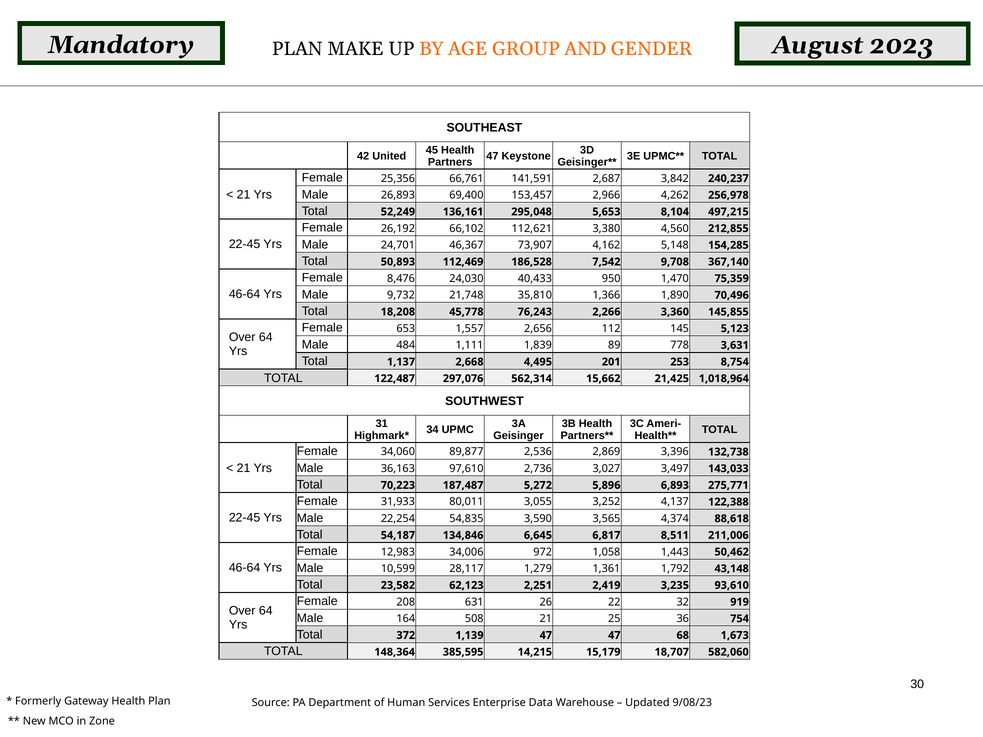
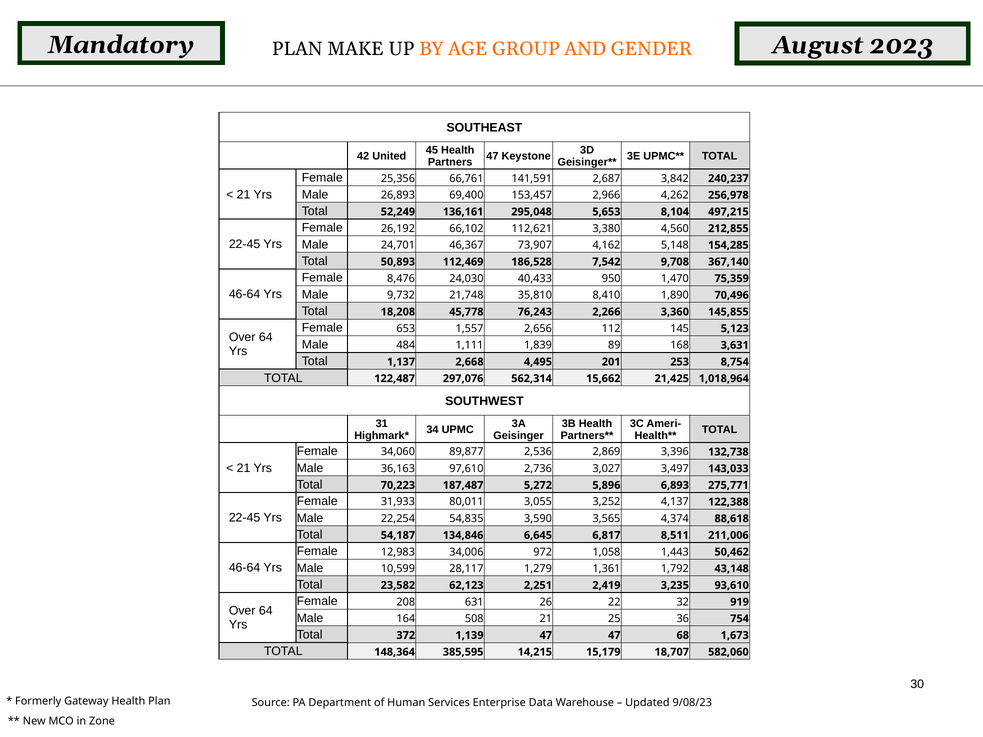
1,366: 1,366 -> 8,410 (606, 295)
778: 778 -> 168 (680, 345)
